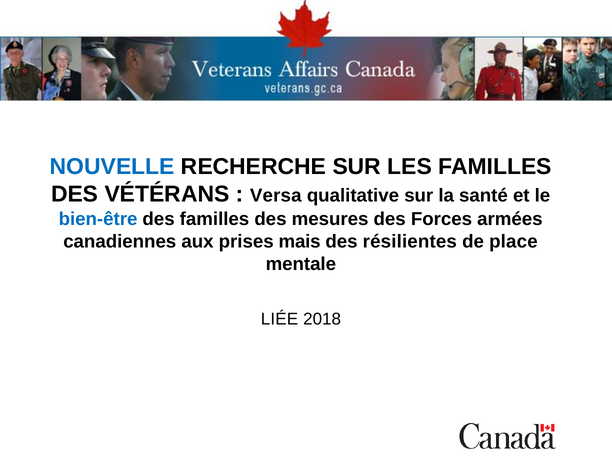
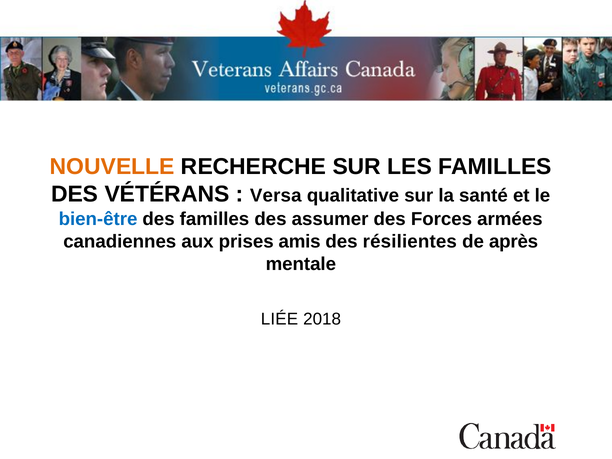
NOUVELLE colour: blue -> orange (112, 167)
mesures: mesures -> assumer (330, 219)
mais: mais -> amis (300, 241)
place: place -> après (514, 241)
